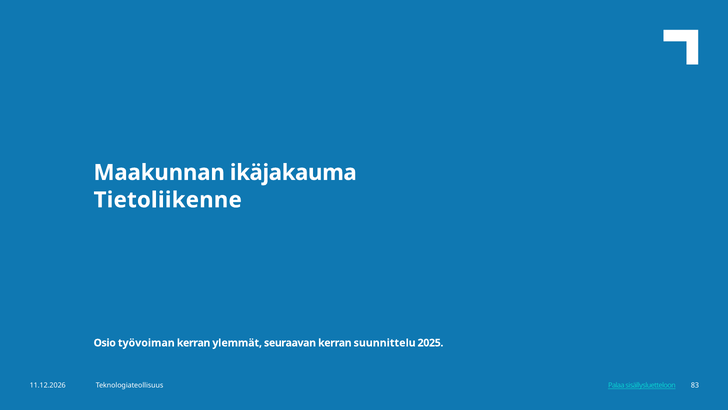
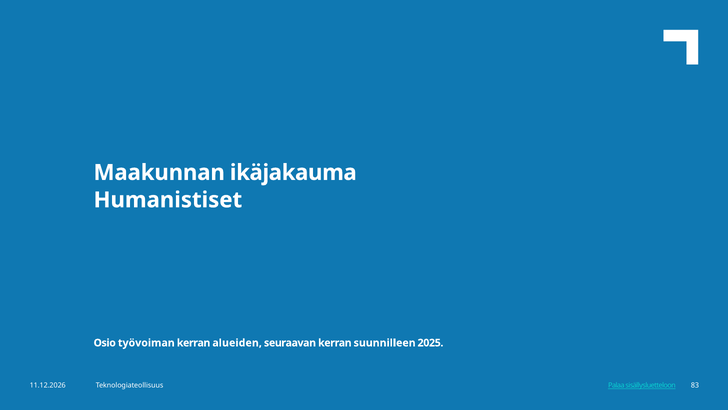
Tietoliikenne: Tietoliikenne -> Humanistiset (168, 200)
ylemmät: ylemmät -> alueiden (237, 342)
suunnittelu: suunnittelu -> suunnilleen (385, 342)
